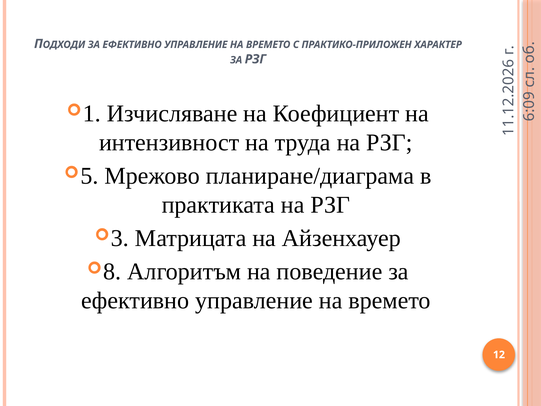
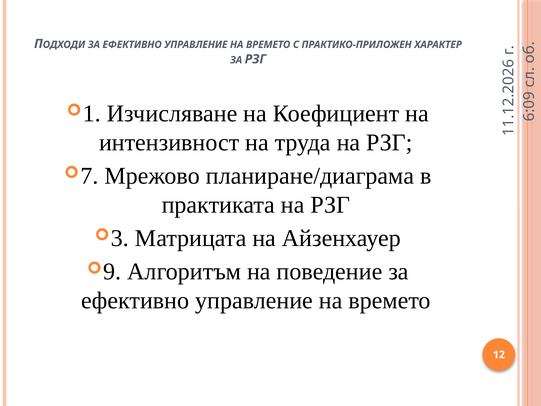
5: 5 -> 7 (89, 176)
8: 8 -> 9 (112, 271)
